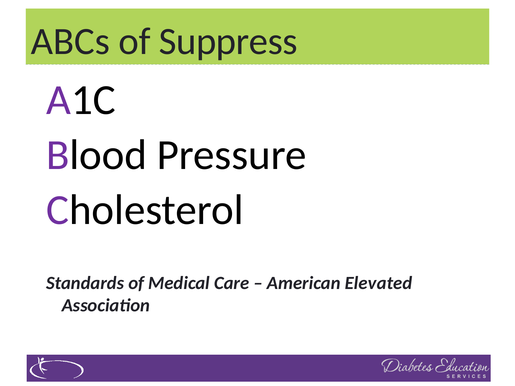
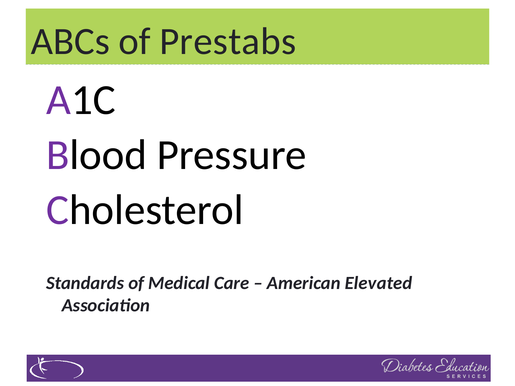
Suppress: Suppress -> Prestabs (228, 41)
